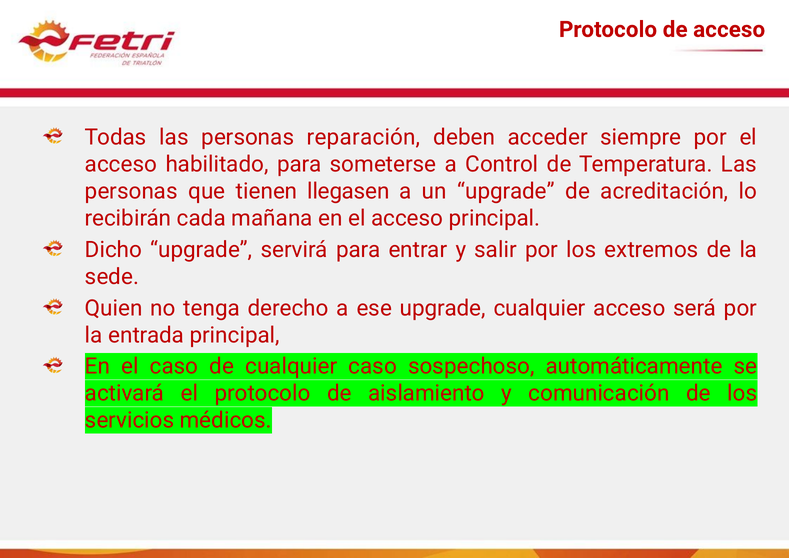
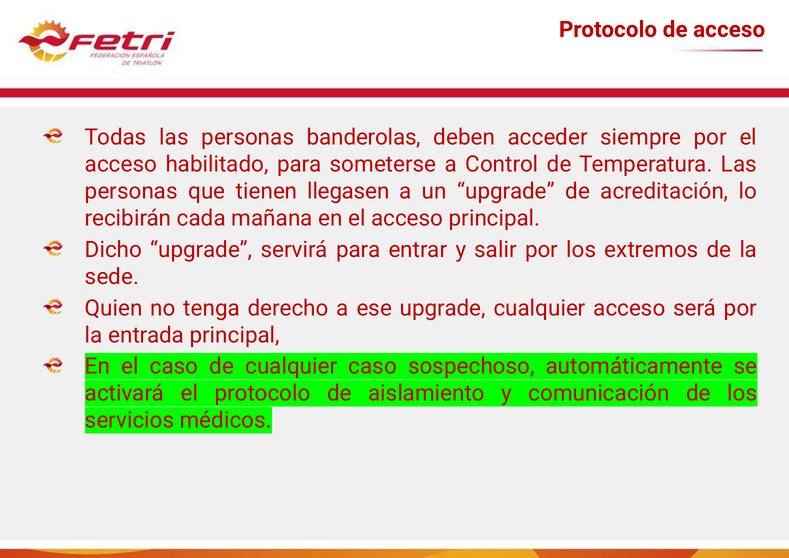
reparación: reparación -> banderolas (364, 137)
